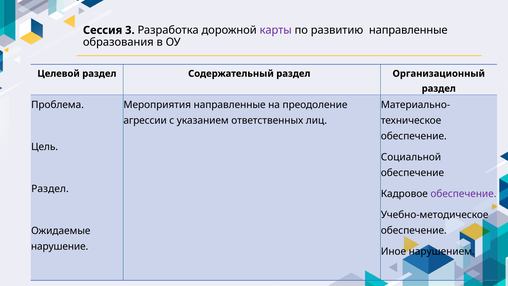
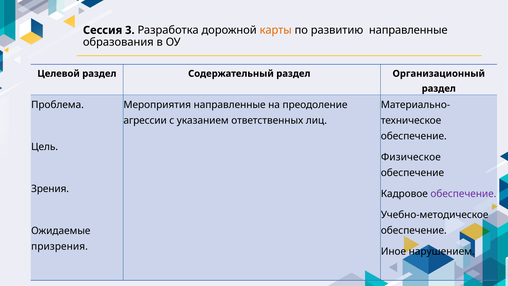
карты colour: purple -> orange (276, 30)
Социальной: Социальной -> Физическое (411, 157)
Раздел: Раздел -> Зрения (50, 189)
нарушение: нарушение -> призрения (60, 246)
